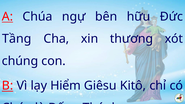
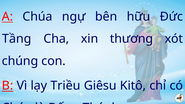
Hiểm: Hiểm -> Triều (65, 86)
